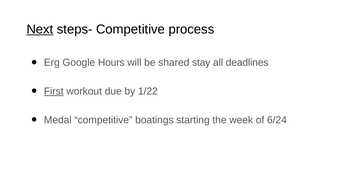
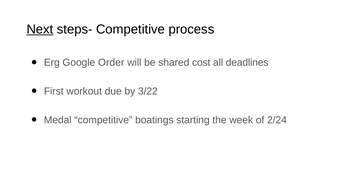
Hours: Hours -> Order (111, 63)
stay: stay -> cost (201, 63)
First underline: present -> none (54, 91)
1/22: 1/22 -> 3/22 (148, 91)
6/24: 6/24 -> 2/24 (277, 120)
